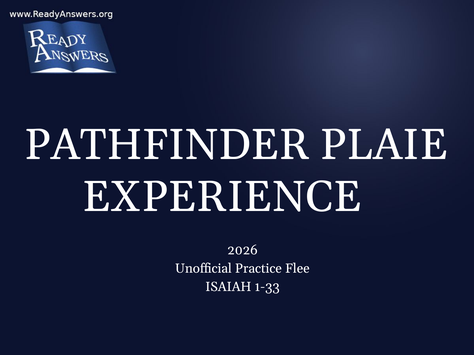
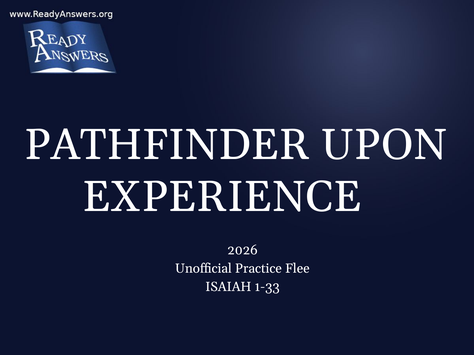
PLAIE: PLAIE -> UPON (384, 145)
